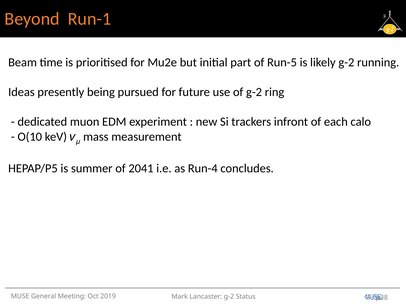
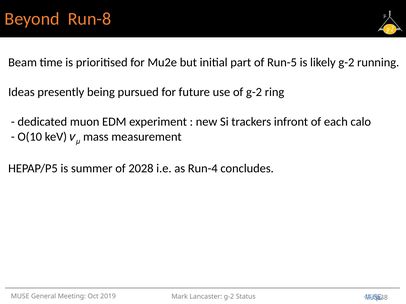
Run-1: Run-1 -> Run-8 (90, 19)
2041: 2041 -> 2028 (141, 169)
